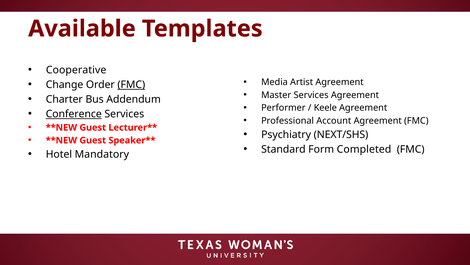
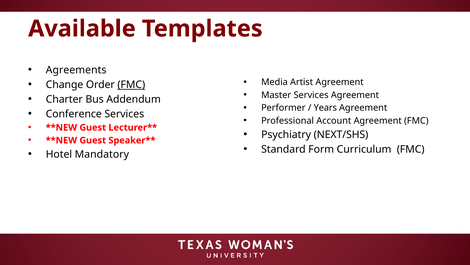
Cooperative: Cooperative -> Agreements (76, 70)
Keele: Keele -> Years (325, 108)
Conference underline: present -> none (74, 114)
Completed: Completed -> Curriculum (364, 149)
